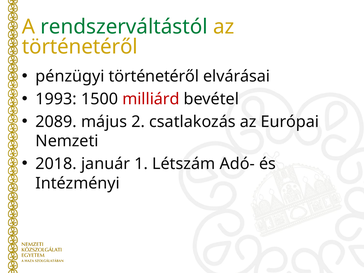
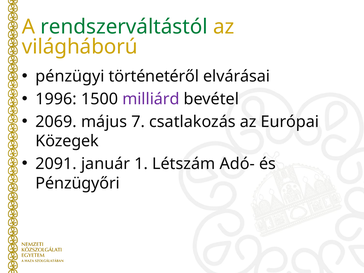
történetéről: történetéről -> világháború (80, 47)
1993: 1993 -> 1996 (56, 99)
milliárd colour: red -> purple (151, 99)
2089: 2089 -> 2069 (56, 122)
2: 2 -> 7 (138, 122)
Nemzeti: Nemzeti -> Közegek (67, 141)
2018: 2018 -> 2091 (56, 164)
Intézményi: Intézményi -> Pénzügyőri (78, 183)
